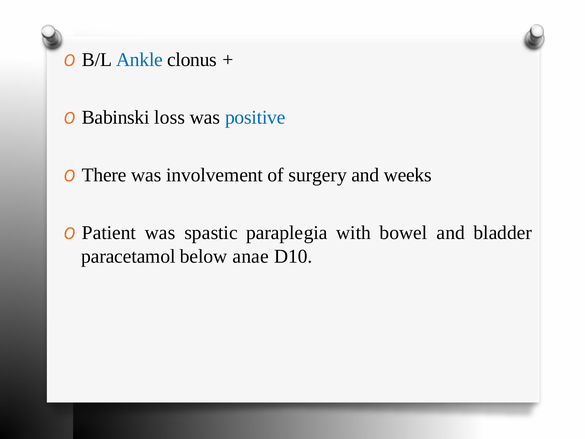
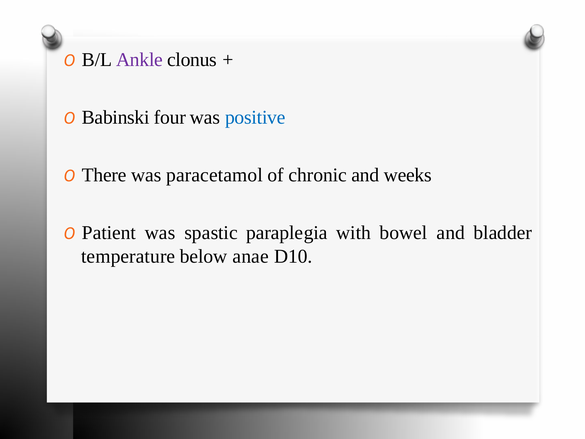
Ankle colour: blue -> purple (139, 60)
loss: loss -> four (170, 117)
involvement: involvement -> paracetamol (214, 175)
surgery: surgery -> chronic (318, 175)
paracetamol: paracetamol -> temperature (128, 256)
